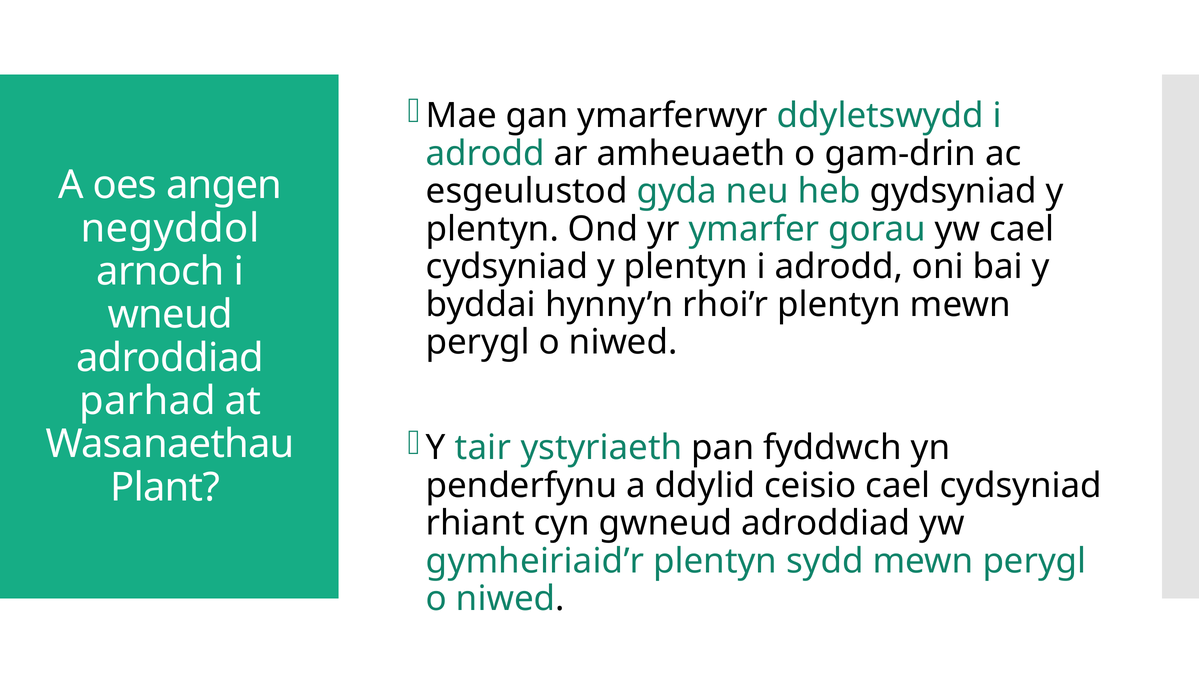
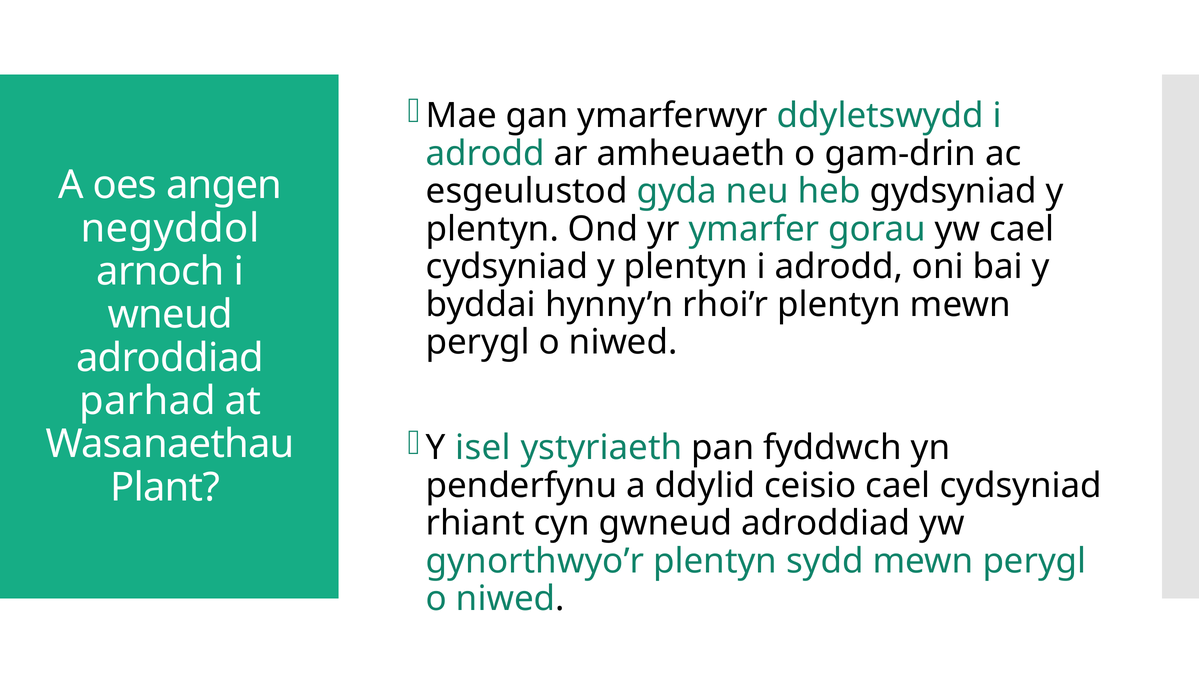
tair: tair -> isel (483, 448)
gymheiriaid’r: gymheiriaid’r -> gynorthwyo’r (535, 561)
